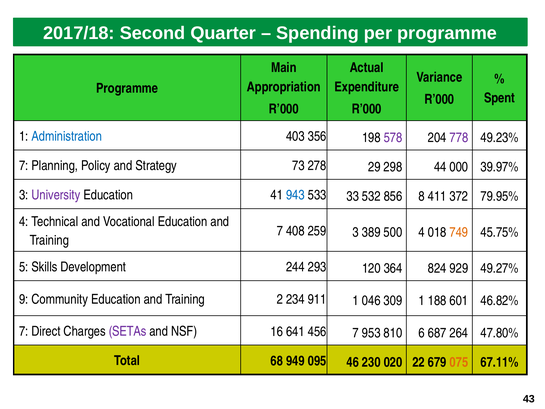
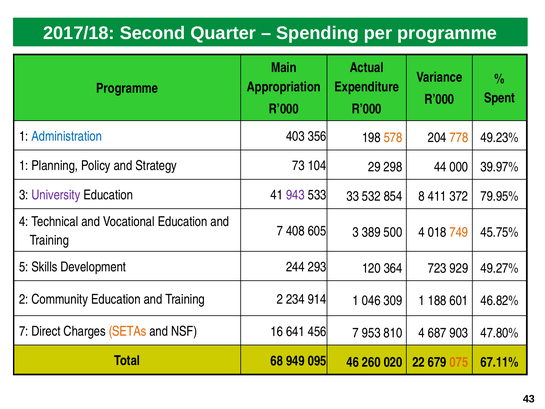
578 colour: purple -> orange (393, 138)
778 colour: purple -> orange (459, 138)
7: 7 -> 1 (24, 165)
278: 278 -> 104 (317, 166)
943 colour: blue -> purple (295, 195)
856: 856 -> 854 (393, 196)
259: 259 -> 605 (317, 231)
824: 824 -> 723 (437, 268)
9: 9 -> 2 (24, 299)
911: 911 -> 914 (317, 299)
SETAs colour: purple -> orange (128, 331)
810 6: 6 -> 4 (422, 333)
264: 264 -> 903 (459, 333)
230: 230 -> 260 (371, 362)
